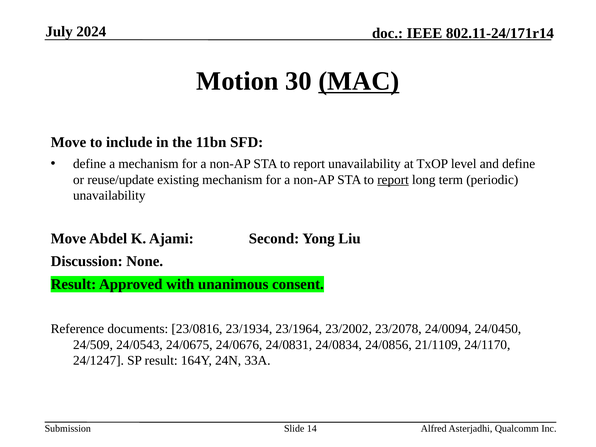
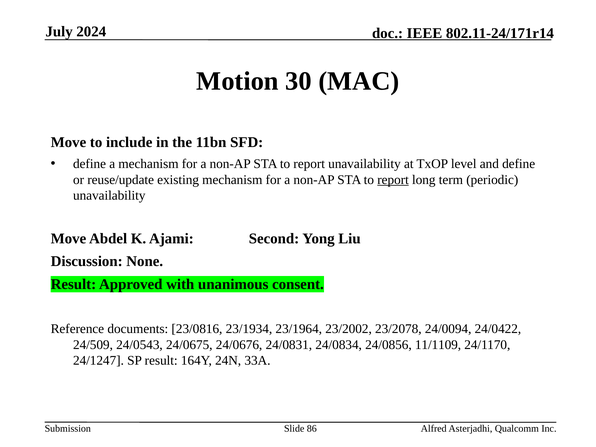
MAC underline: present -> none (359, 81)
24/0450: 24/0450 -> 24/0422 (498, 329)
21/1109: 21/1109 -> 11/1109 (438, 345)
14: 14 -> 86 (312, 429)
